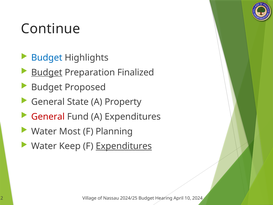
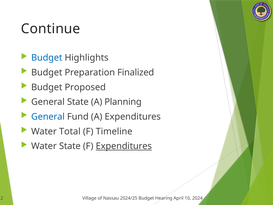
Budget underline: present -> none (47, 72)
Property: Property -> Planning (123, 102)
General colour: red -> blue (48, 117)
Most: Most -> Total (70, 131)
Planning: Planning -> Timeline (114, 131)
Water Keep: Keep -> State (70, 146)
